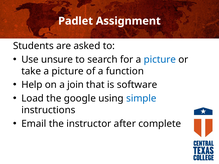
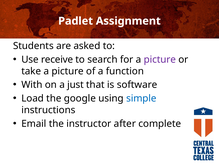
unsure: unsure -> receive (57, 60)
picture colour: blue -> purple (160, 60)
Help: Help -> With (32, 85)
join: join -> just (76, 85)
